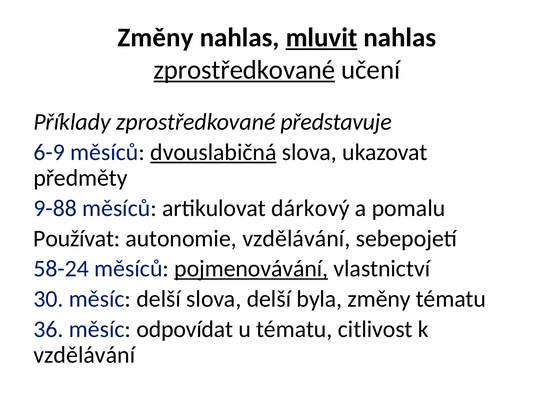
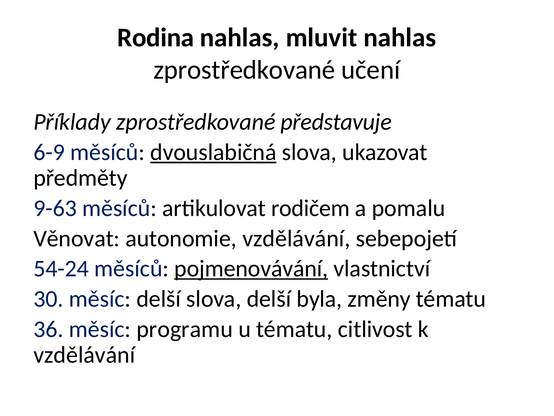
Změny: Změny -> Rodina (156, 37)
mluvit underline: present -> none (322, 37)
zprostředkované underline: present -> none (244, 70)
9-88: 9-88 -> 9-63 (55, 208)
dárkový: dárkový -> rodičem (310, 208)
Používat: Používat -> Věnovat (77, 238)
58-24: 58-24 -> 54-24 (61, 268)
odpovídat: odpovídat -> programu (185, 329)
